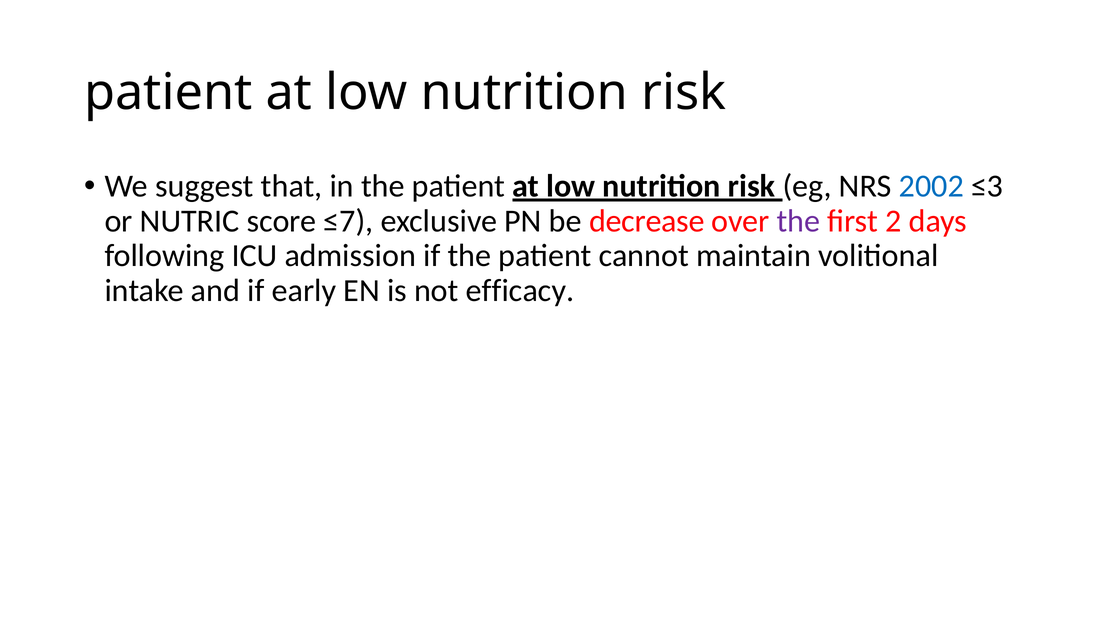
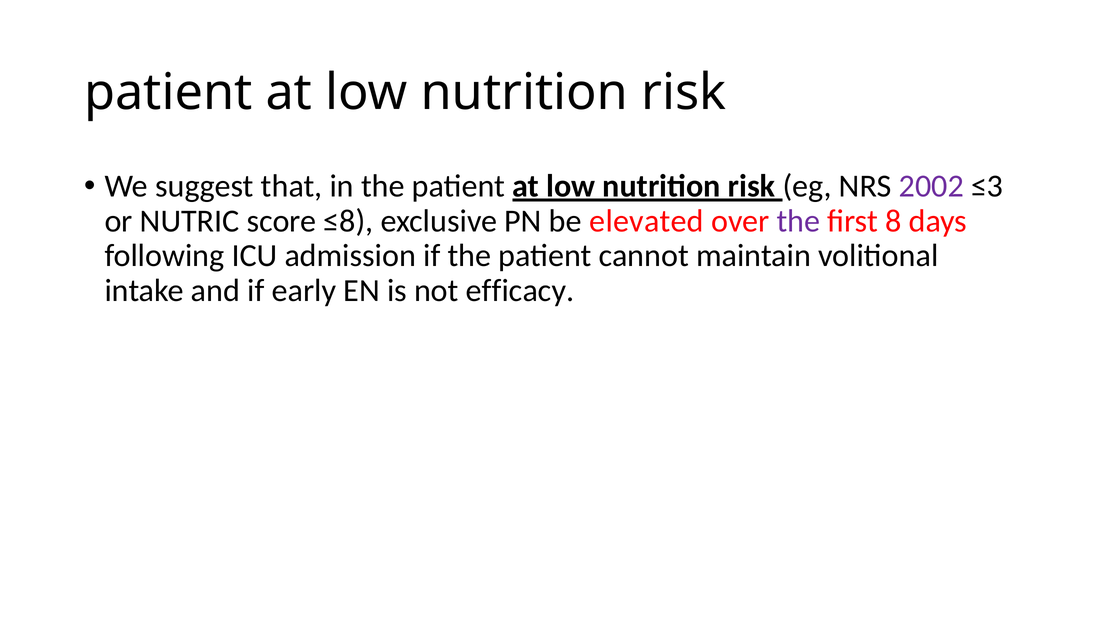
2002 colour: blue -> purple (931, 186)
≤7: ≤7 -> ≤8 (348, 221)
decrease: decrease -> elevated (647, 221)
2: 2 -> 8 (893, 221)
